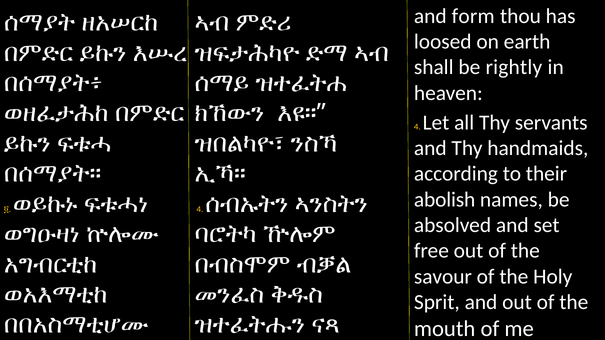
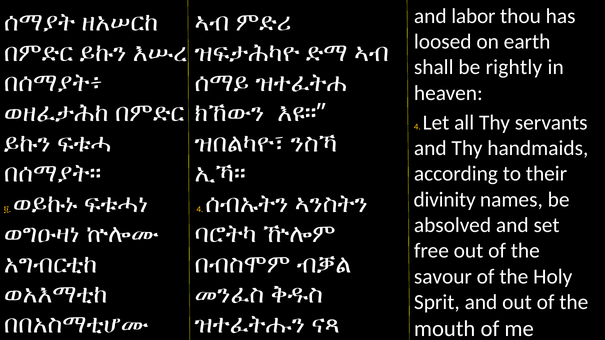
form: form -> labor (473, 16)
abolish: abolish -> divinity (445, 200)
